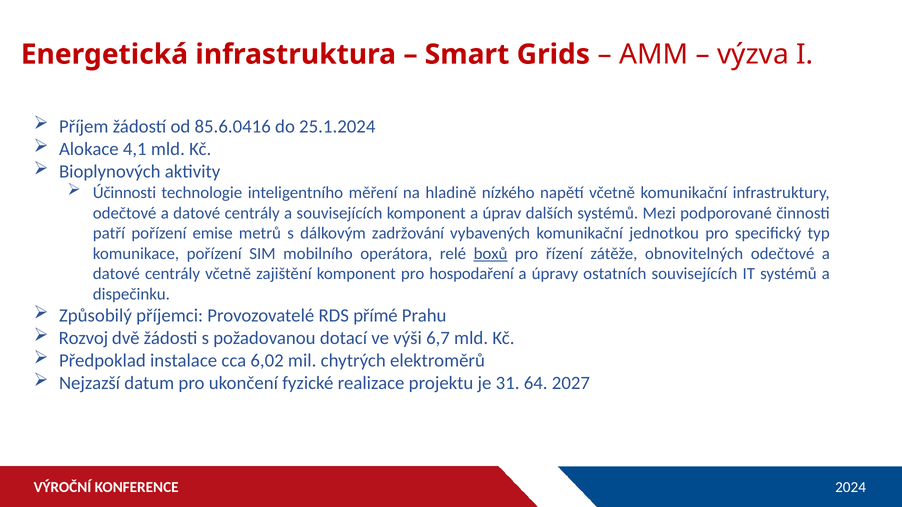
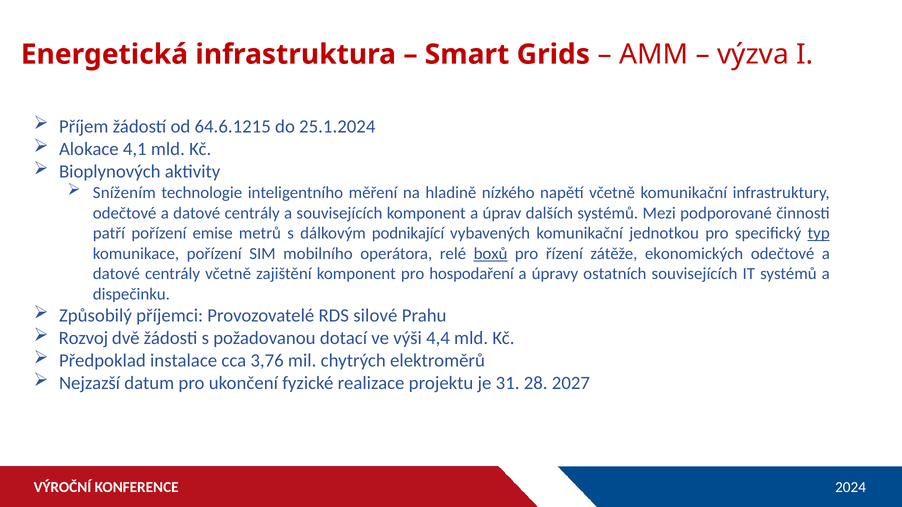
85.6.0416: 85.6.0416 -> 64.6.1215 (233, 126)
Účinnosti: Účinnosti -> Snížením (124, 193)
zadržování: zadržování -> podnikající (408, 233)
typ underline: none -> present (819, 233)
obnovitelných: obnovitelných -> ekonomických (694, 254)
přímé: přímé -> silové (375, 316)
6,7: 6,7 -> 4,4 (438, 338)
6,02: 6,02 -> 3,76 (267, 361)
64: 64 -> 28 (536, 384)
